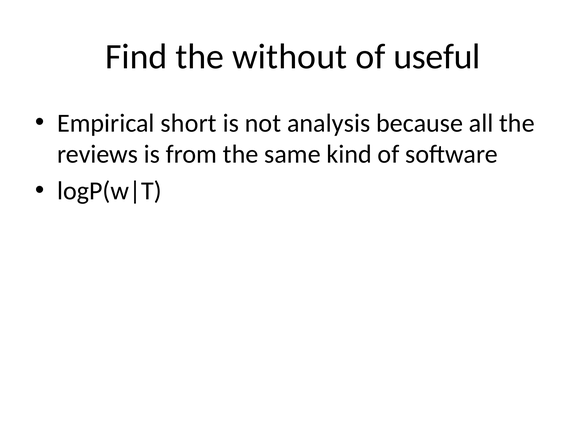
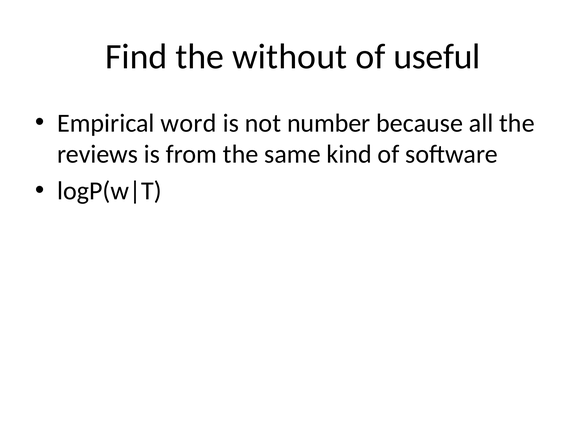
short: short -> word (189, 123)
analysis: analysis -> number (329, 123)
